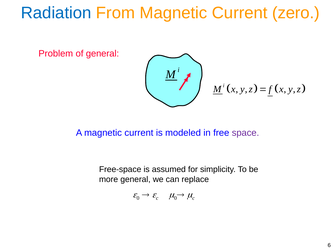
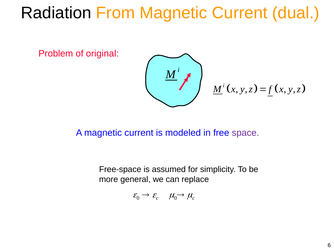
Radiation colour: blue -> black (56, 13)
zero: zero -> dual (296, 13)
of general: general -> original (102, 54)
